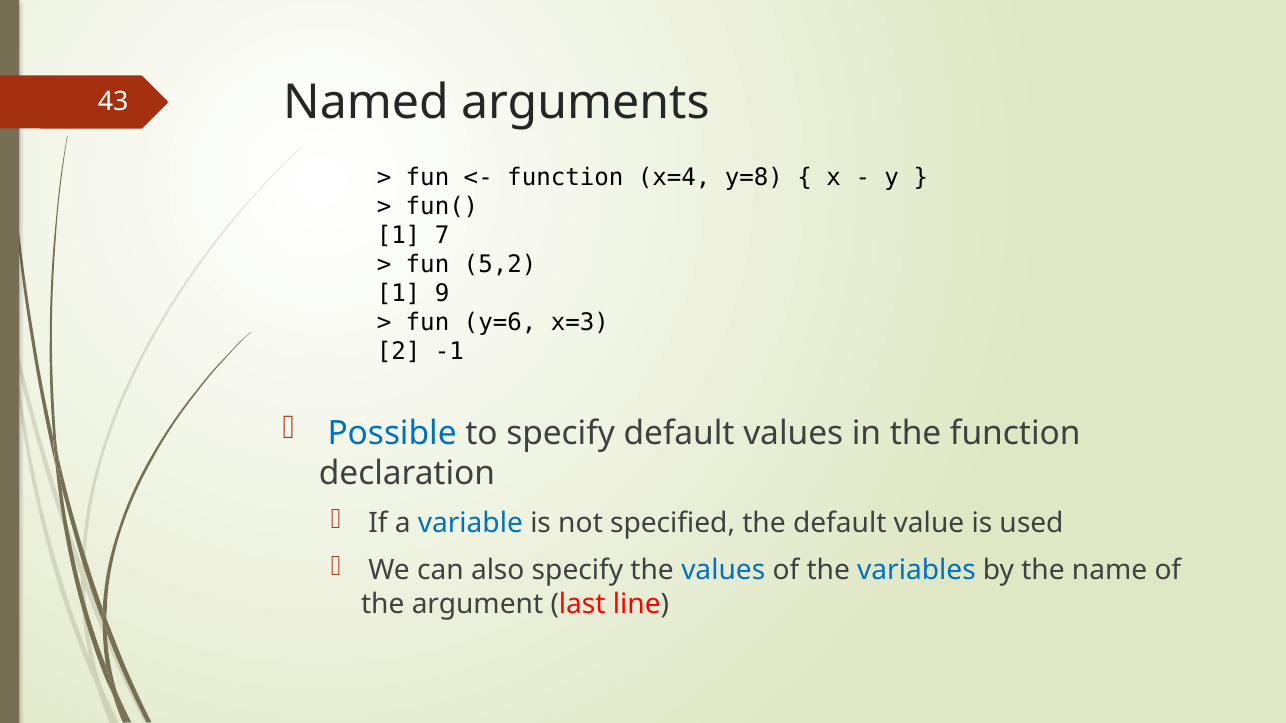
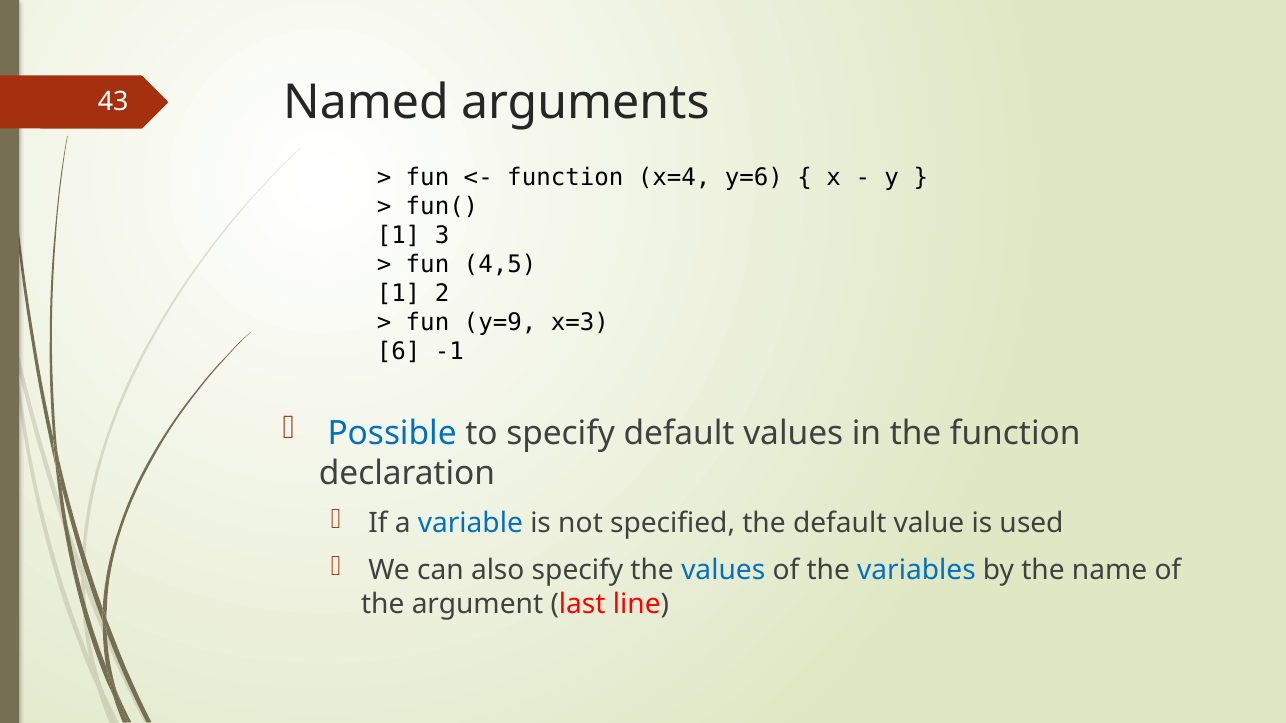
y=8: y=8 -> y=6 (754, 178)
7: 7 -> 3 (442, 236)
5,2: 5,2 -> 4,5 (500, 265)
9: 9 -> 2 (442, 294)
y=6: y=6 -> y=9 (500, 323)
2: 2 -> 6 (399, 352)
